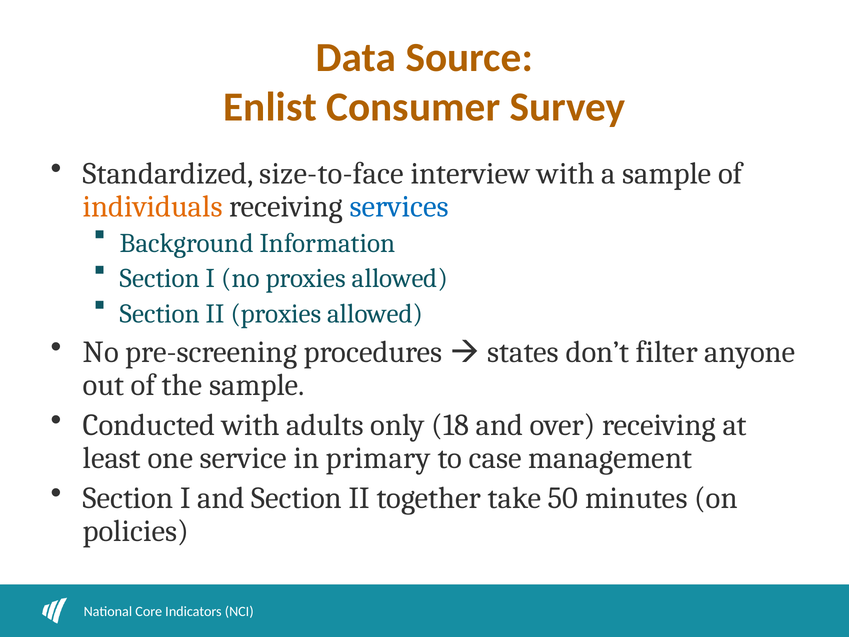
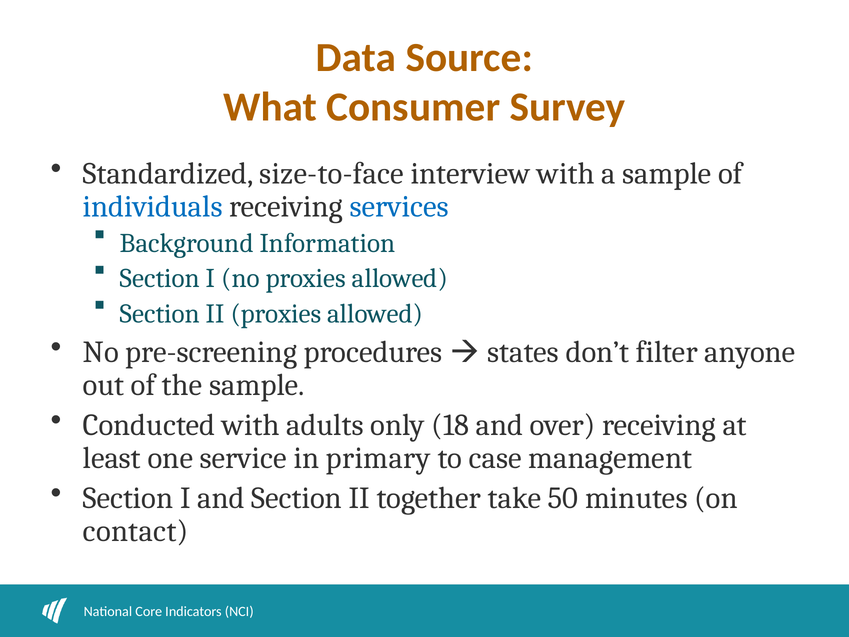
Enlist: Enlist -> What (270, 107)
individuals colour: orange -> blue (153, 206)
policies: policies -> contact (136, 531)
